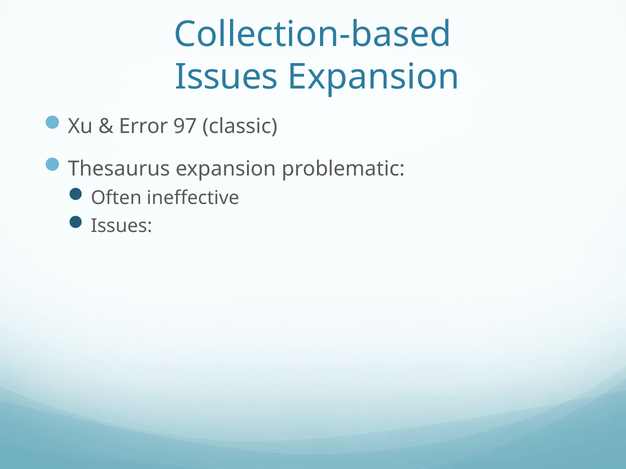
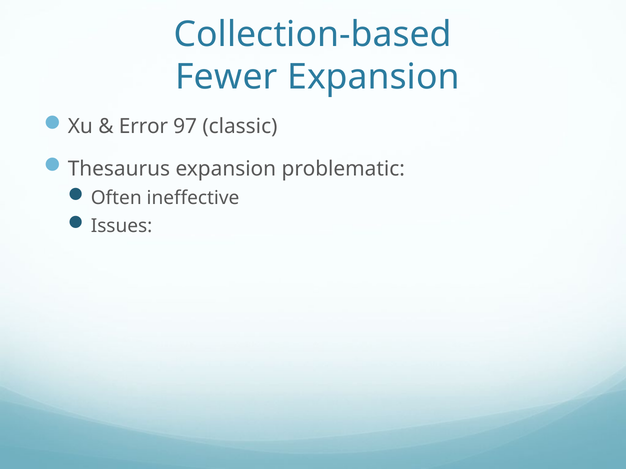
Issues: Issues -> Fewer (226, 77)
